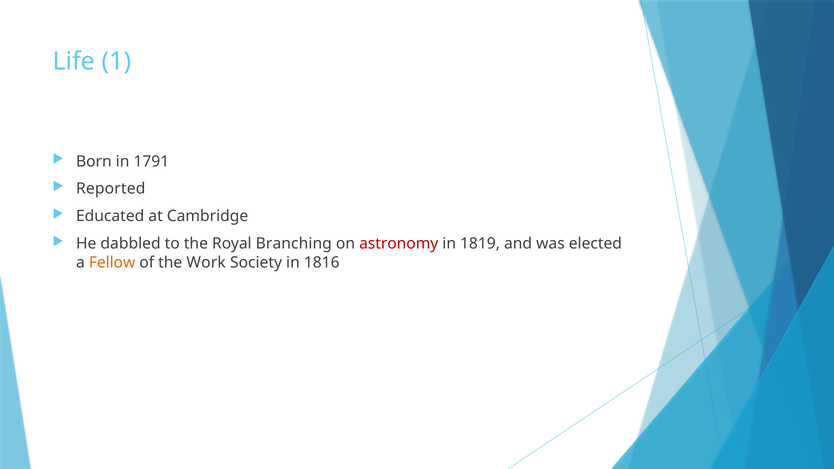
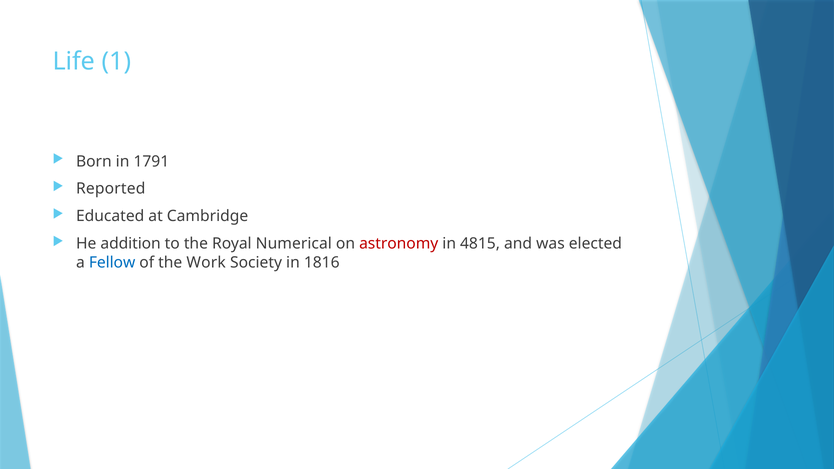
dabbled: dabbled -> addition (131, 244)
Branching: Branching -> Numerical (294, 244)
1819: 1819 -> 4815 (480, 244)
Fellow colour: orange -> blue (112, 263)
